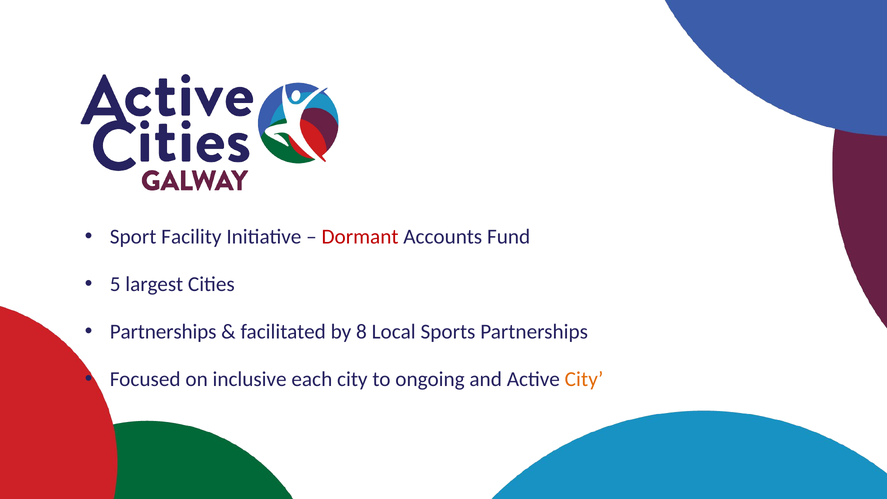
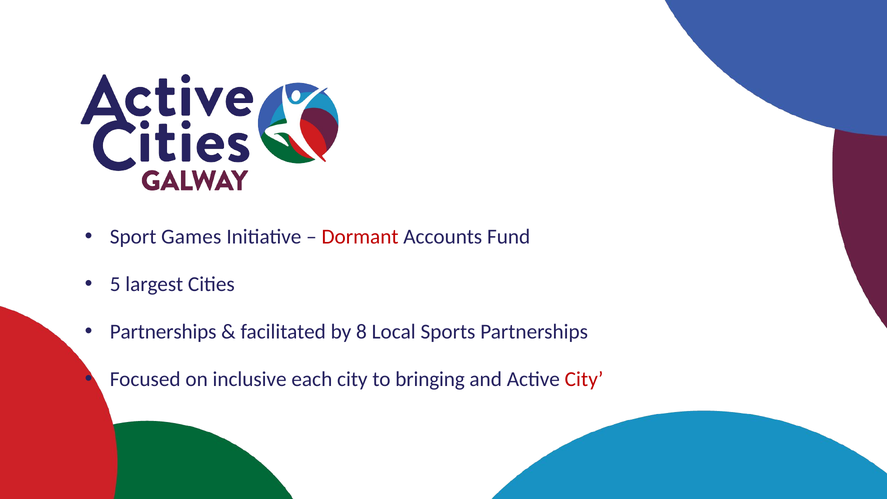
Facility: Facility -> Games (191, 237)
ongoing: ongoing -> bringing (430, 379)
City colour: orange -> red (584, 379)
